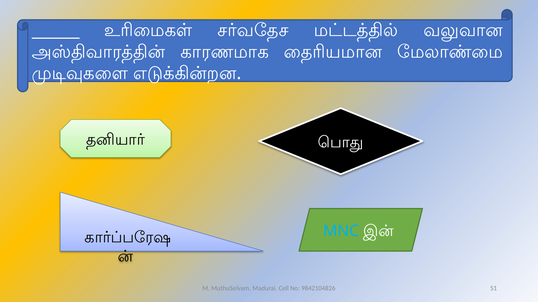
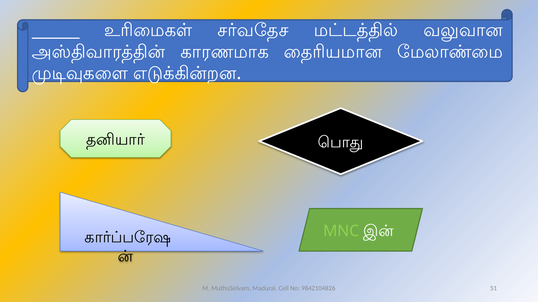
MNC colour: light blue -> light green (341, 231)
